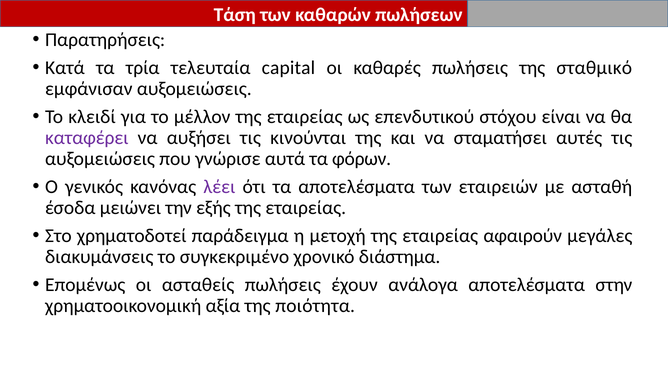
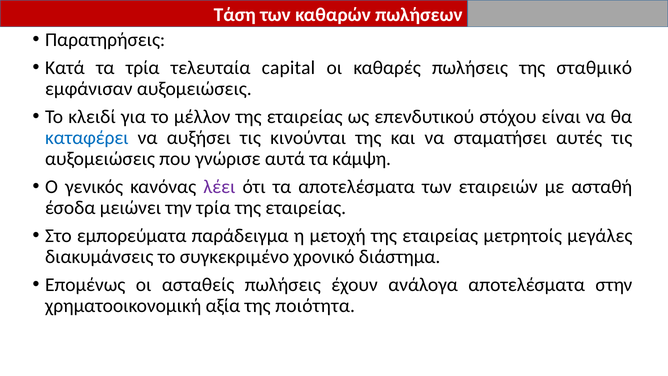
καταφέρει colour: purple -> blue (87, 138)
φόρων: φόρων -> κάμψη (362, 159)
την εξής: εξής -> τρία (213, 208)
χρηματοδοτεί: χρηματοδοτεί -> εμπορεύματα (132, 236)
αφαιρούν: αφαιρούν -> μετρητοίς (523, 236)
